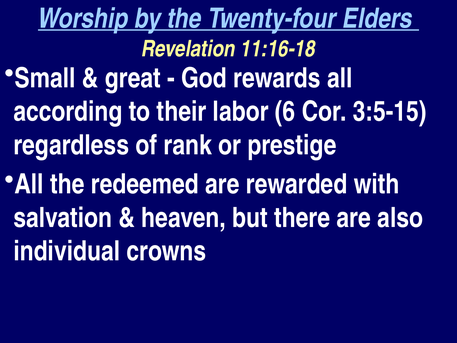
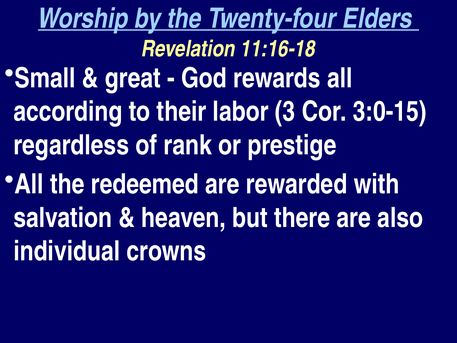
6: 6 -> 3 (285, 112)
3:5-15: 3:5-15 -> 3:0-15 (390, 112)
